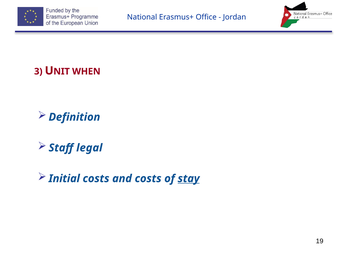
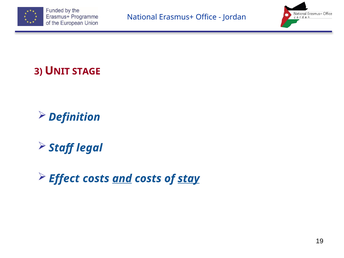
WHEN: WHEN -> STAGE (86, 71)
Initial: Initial -> Effect (64, 179)
and underline: none -> present (122, 179)
